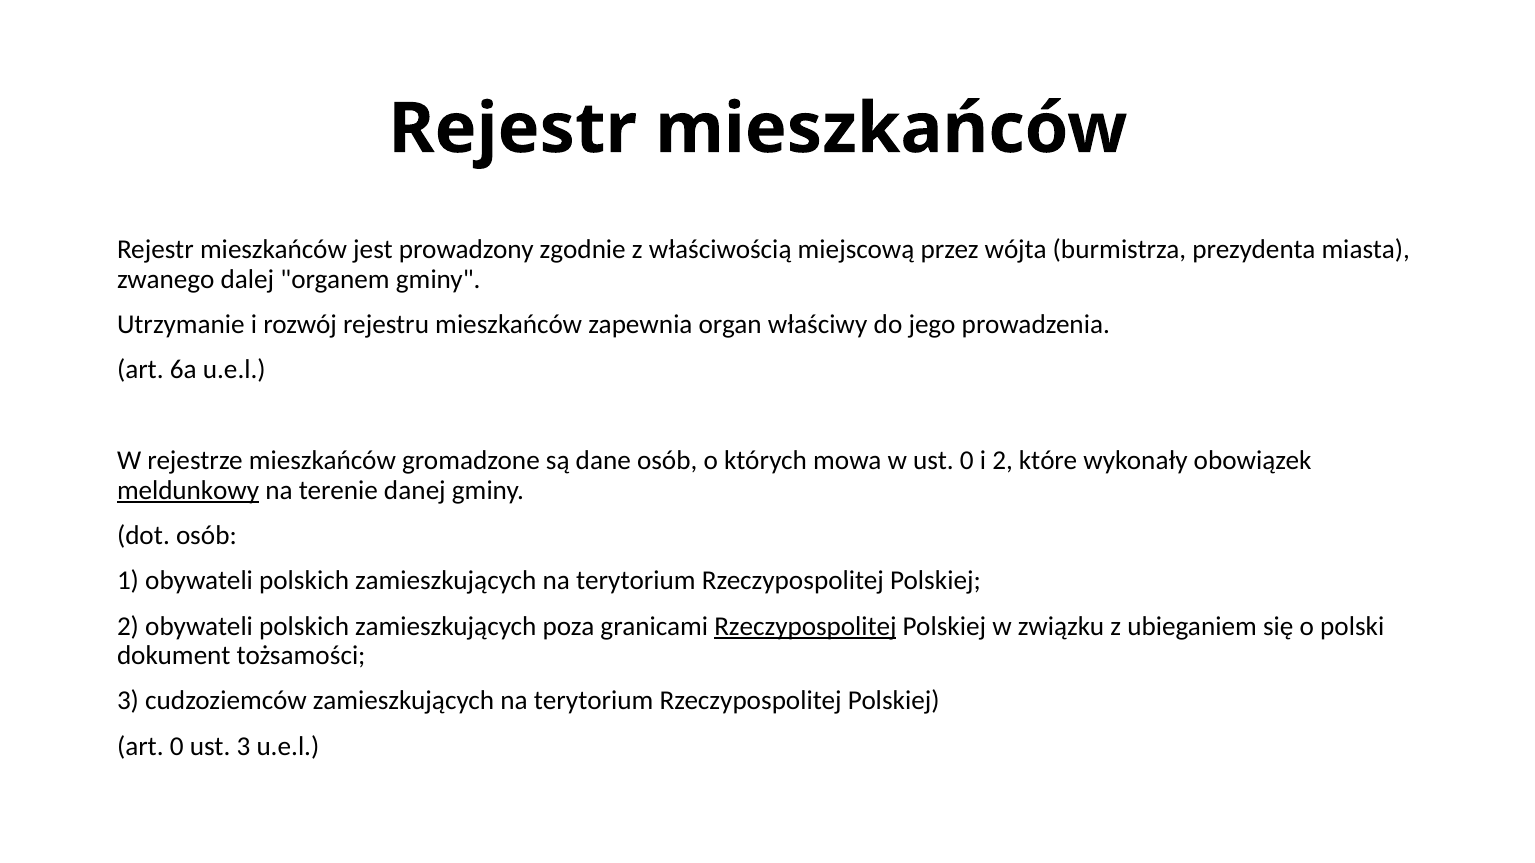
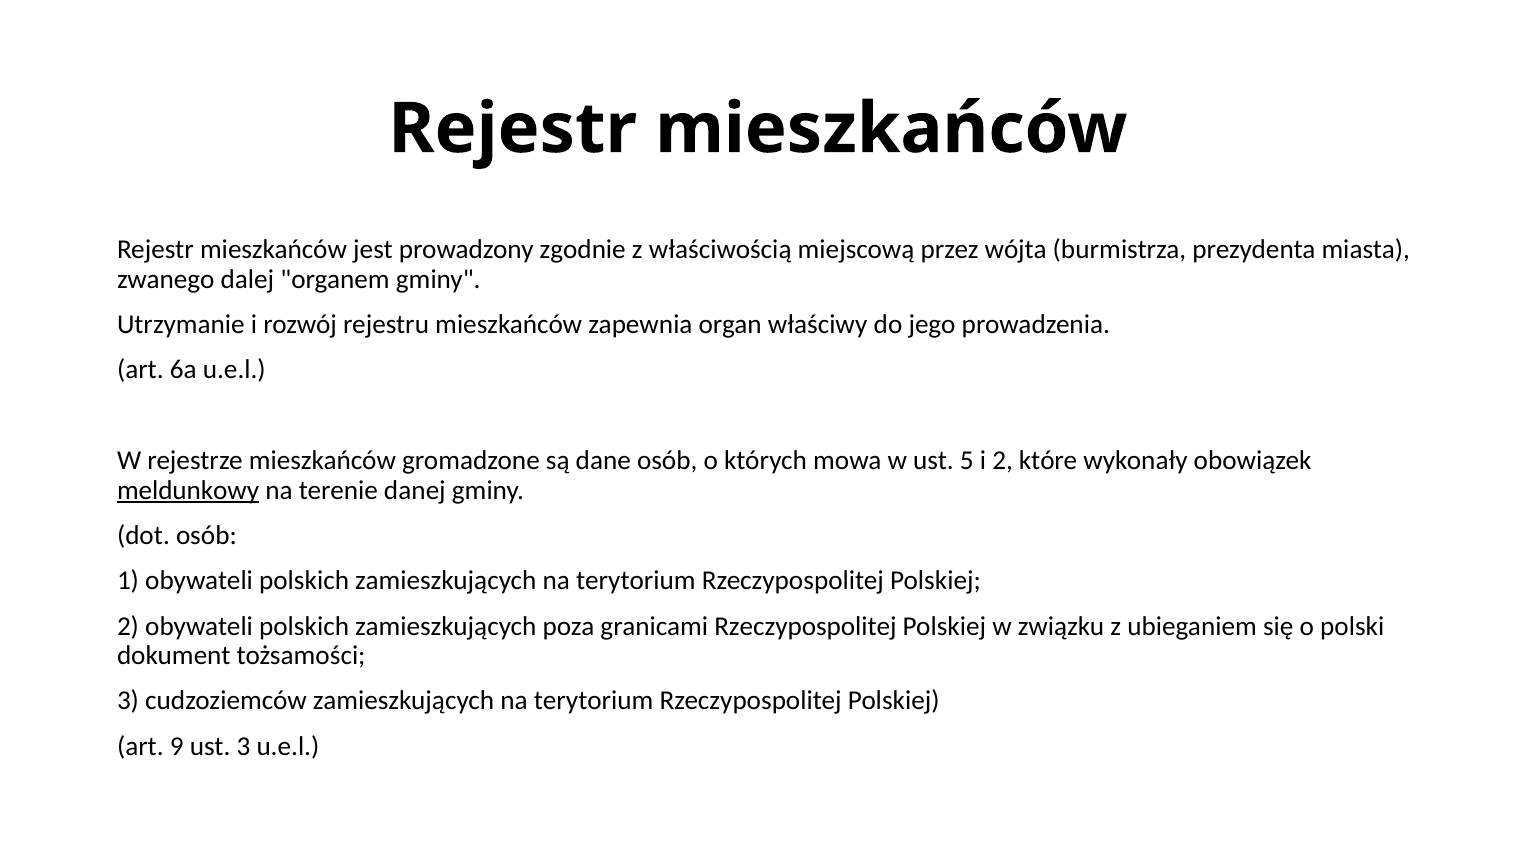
ust 0: 0 -> 5 (967, 461)
Rzeczypospolitej underline: present -> none (805, 626)
art 0: 0 -> 9 (177, 747)
